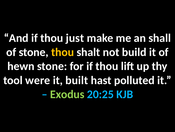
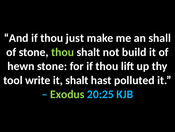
thou colour: yellow -> light green (63, 52)
were: were -> write (38, 80)
it built: built -> shalt (77, 80)
